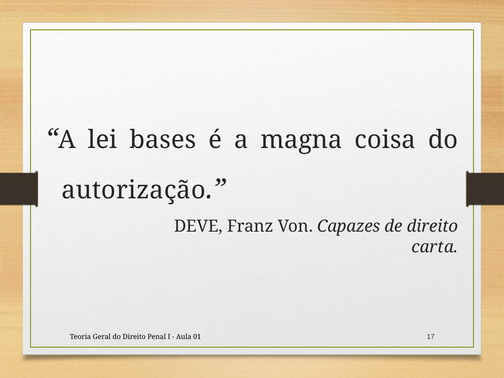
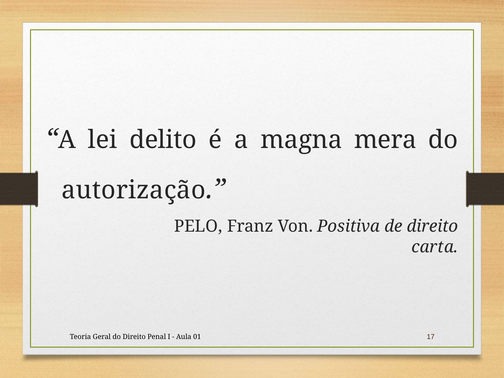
bases: bases -> delito (163, 140)
coisa: coisa -> mera (385, 140)
DEVE: DEVE -> PELO (198, 226)
Capazes: Capazes -> Positiva (349, 226)
